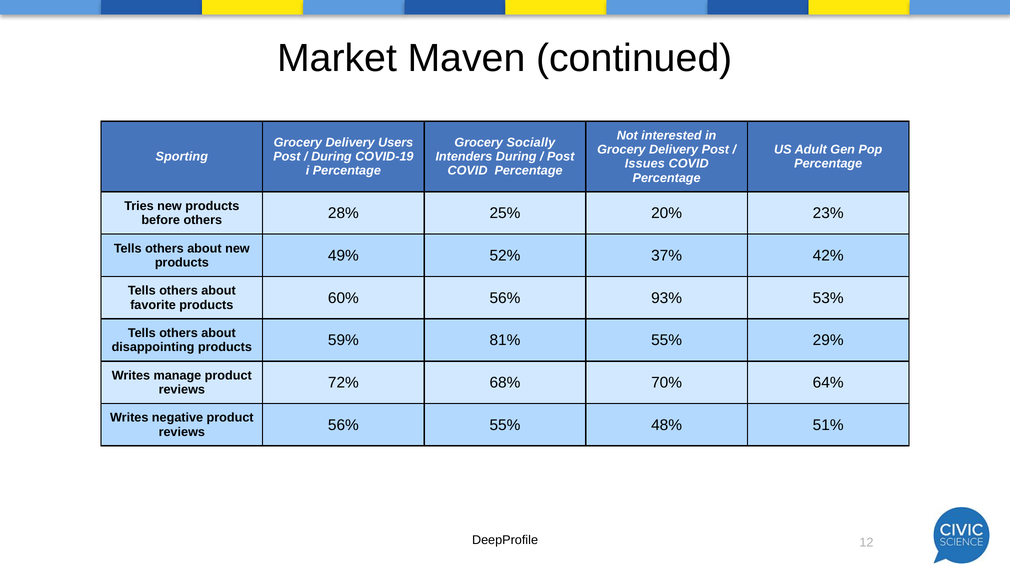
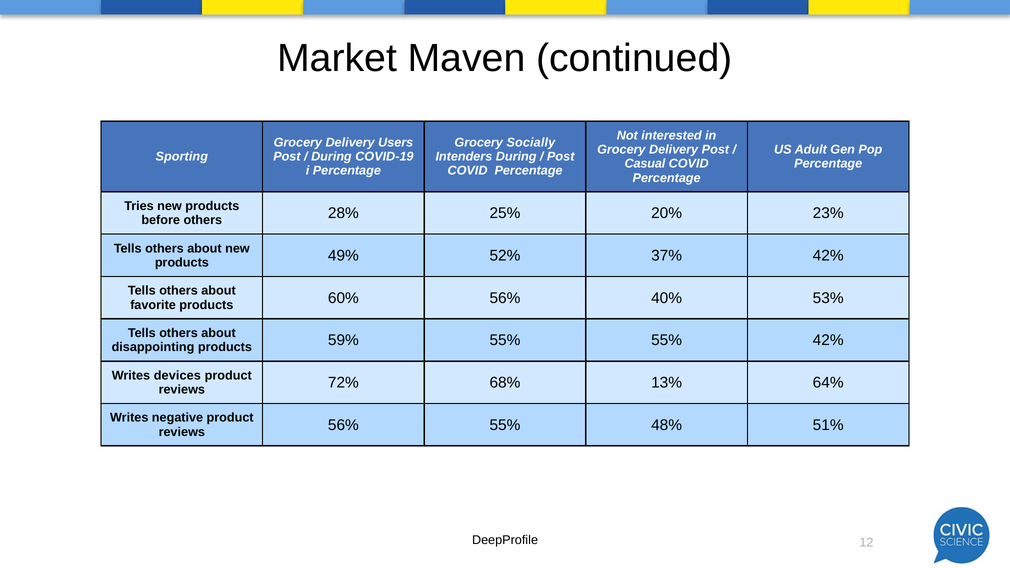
Issues: Issues -> Casual (645, 164)
93%: 93% -> 40% (667, 298)
59% 81%: 81% -> 55% (505, 340)
55% 29%: 29% -> 42% (828, 340)
manage: manage -> devices (177, 376)
70%: 70% -> 13% (667, 383)
